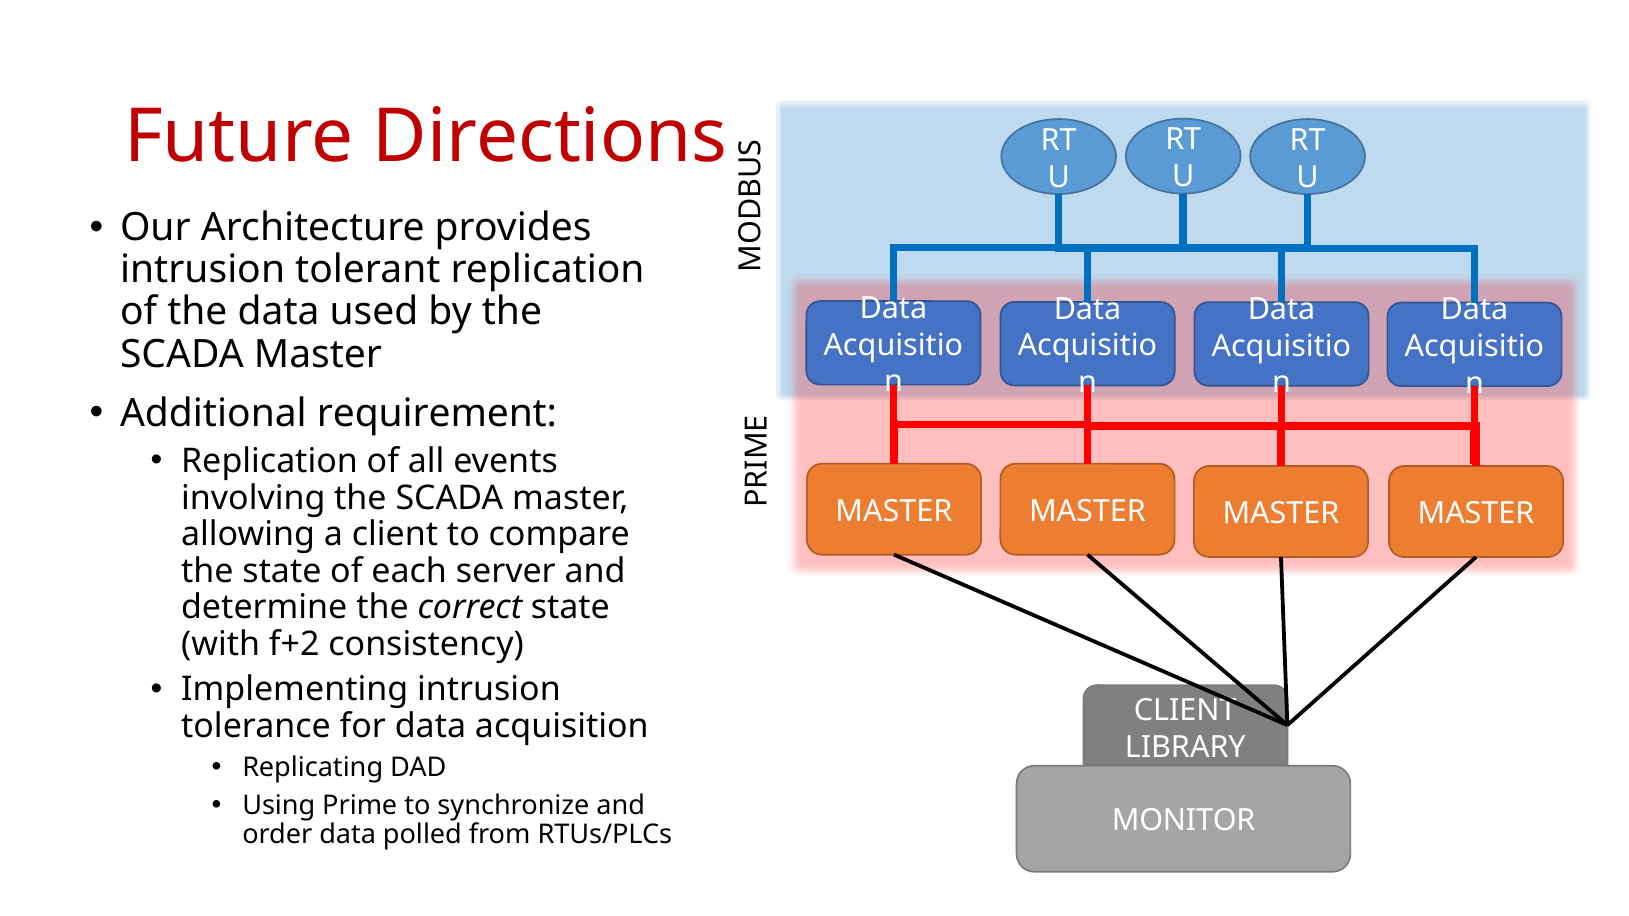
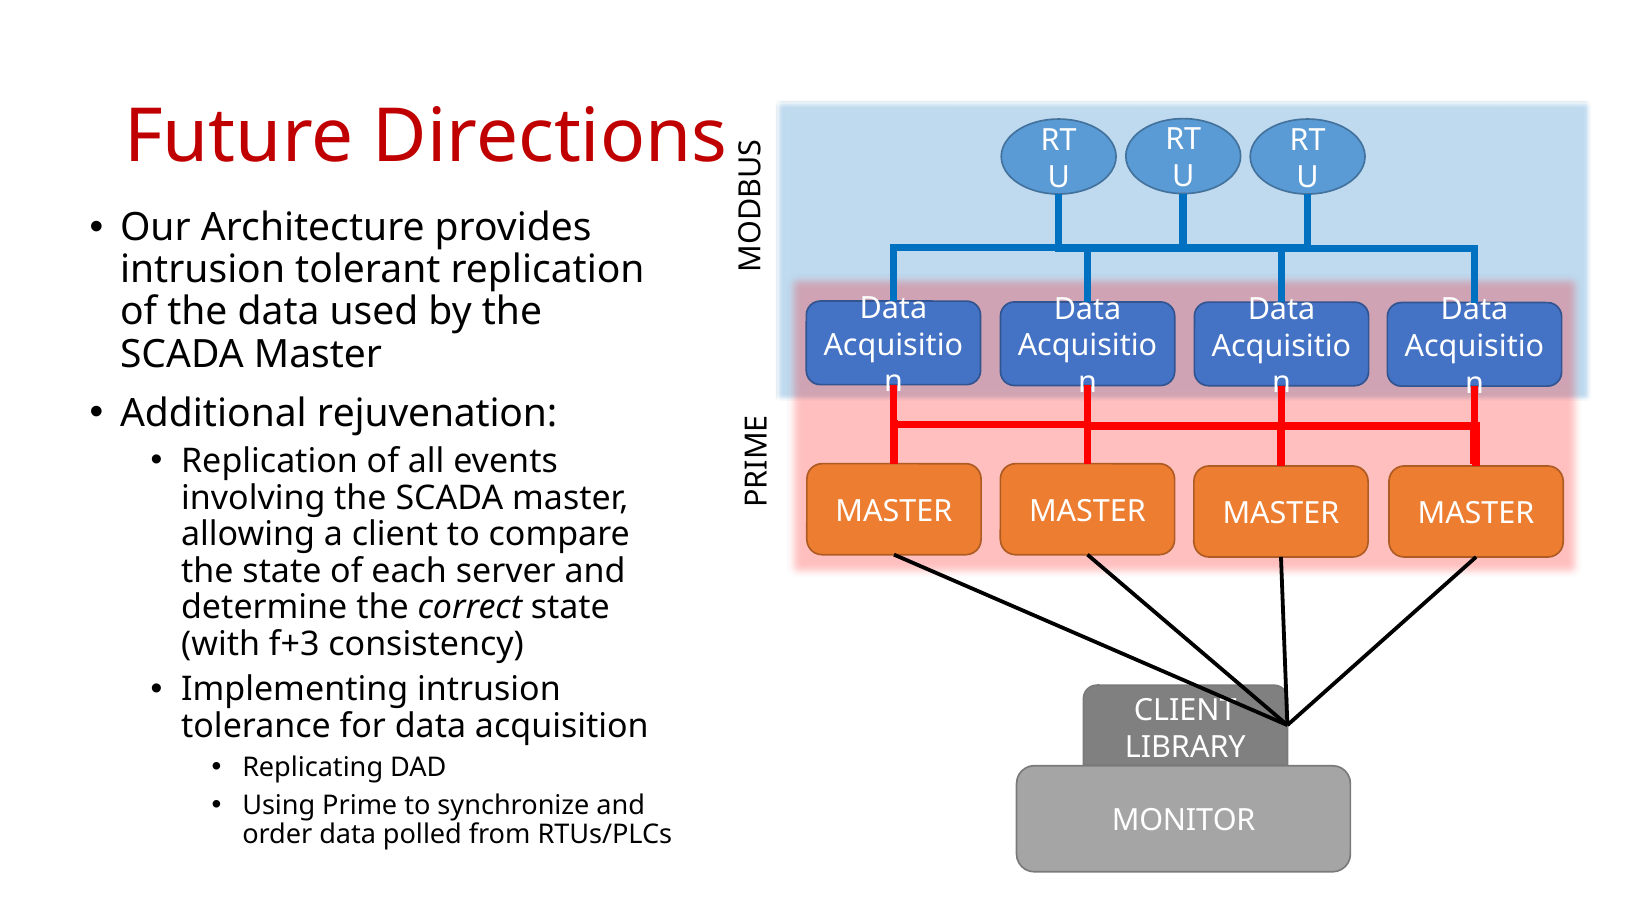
requirement: requirement -> rejuvenation (437, 413)
f+2: f+2 -> f+3 (294, 645)
